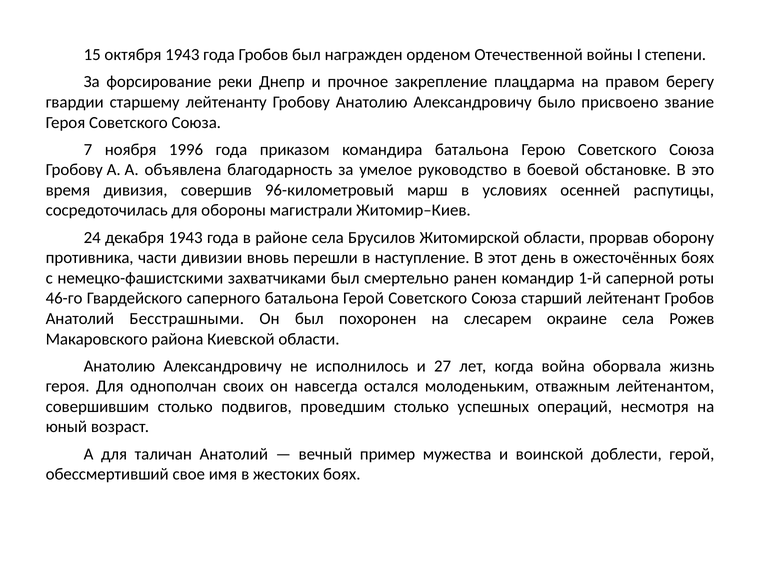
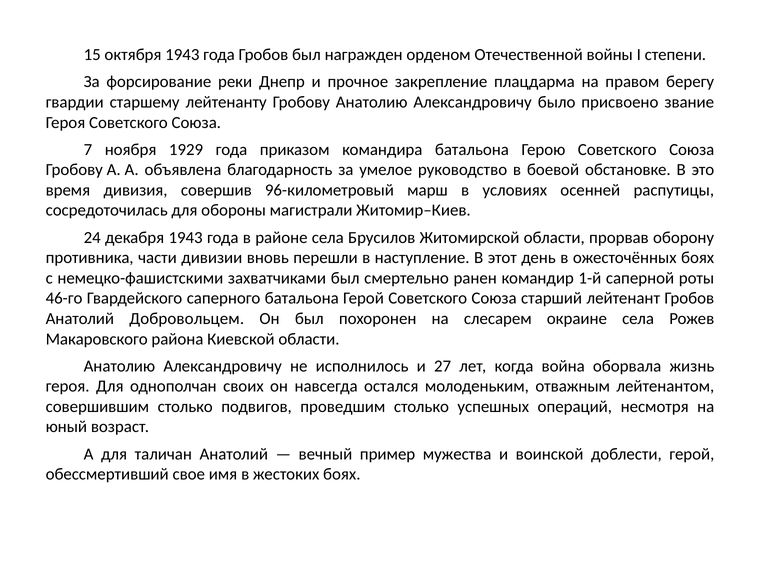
1996: 1996 -> 1929 (186, 149)
Бесстрашными: Бесстрашными -> Добровольцем (187, 319)
